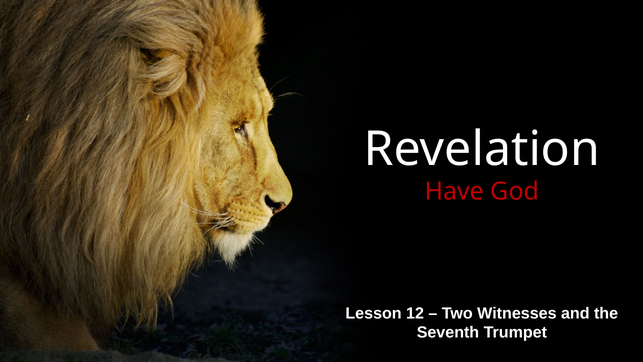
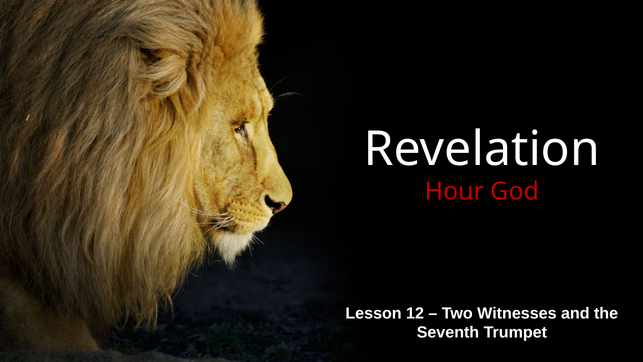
Have: Have -> Hour (454, 192)
